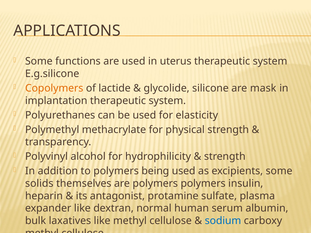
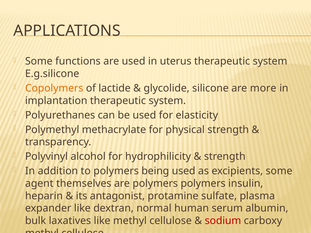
mask: mask -> more (263, 88)
solids: solids -> agent (39, 184)
sodium colour: blue -> red (223, 221)
